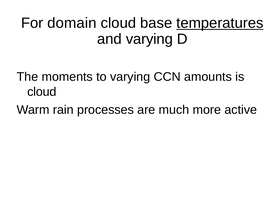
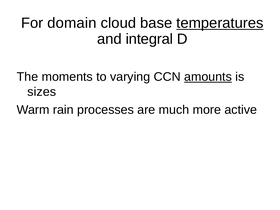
and varying: varying -> integral (149, 39)
amounts underline: none -> present (208, 77)
cloud: cloud -> sizes (42, 92)
